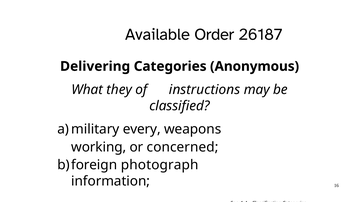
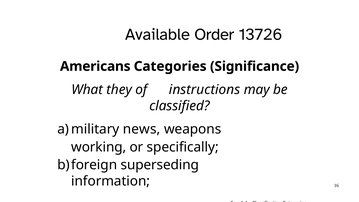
26187: 26187 -> 13726 (261, 34)
Delivering: Delivering -> Americans (95, 66)
Anonymous: Anonymous -> Significance (255, 66)
every: every -> news (142, 129)
concerned: concerned -> specifically (183, 147)
photograph: photograph -> superseding (160, 165)
